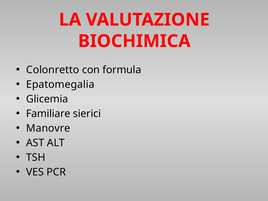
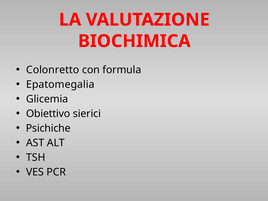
Familiare: Familiare -> Obiettivo (48, 114)
Manovre: Manovre -> Psichiche (48, 128)
